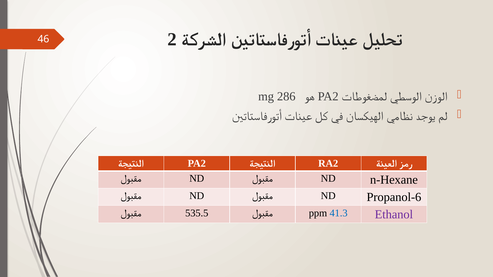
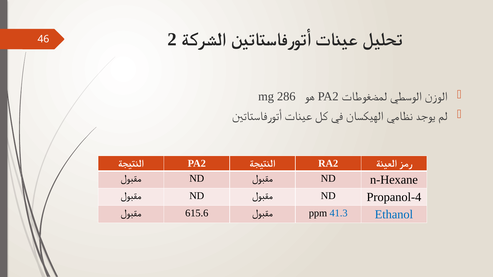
Propanol-6: Propanol-6 -> Propanol-4 (394, 197)
Ethanol colour: purple -> blue (394, 215)
535.5: 535.5 -> 615.6 (197, 213)
